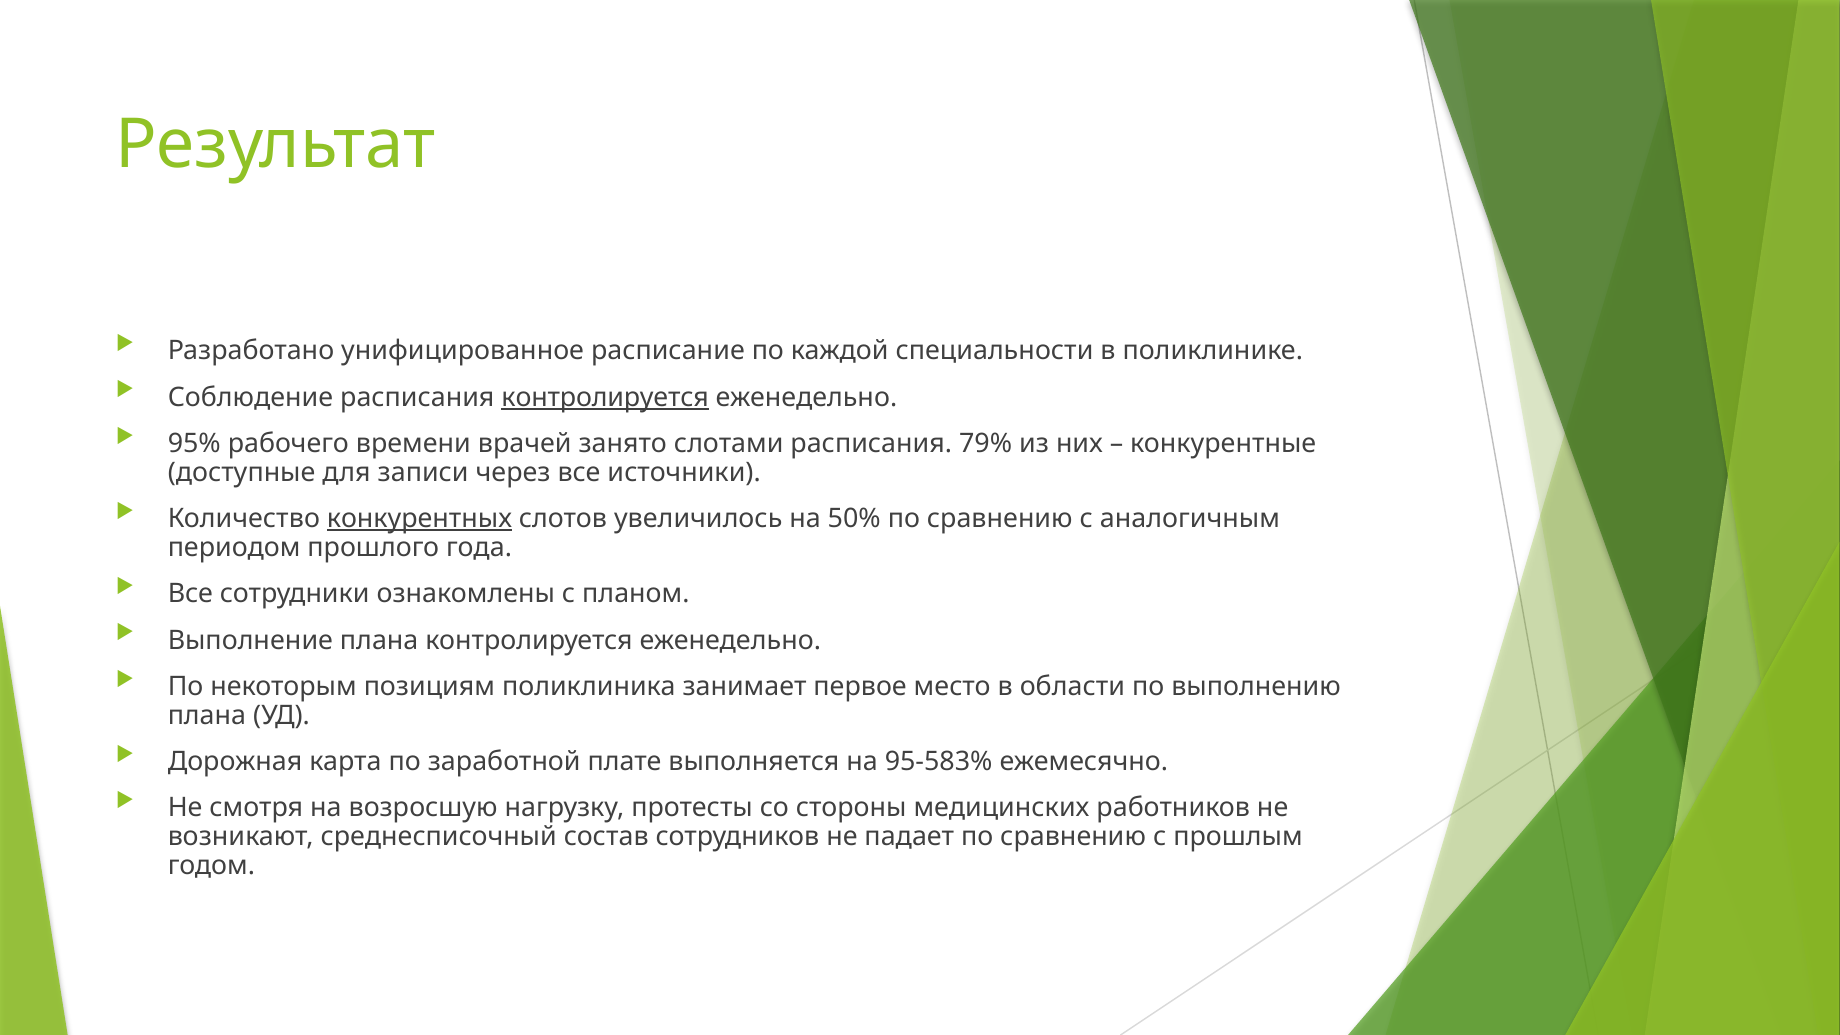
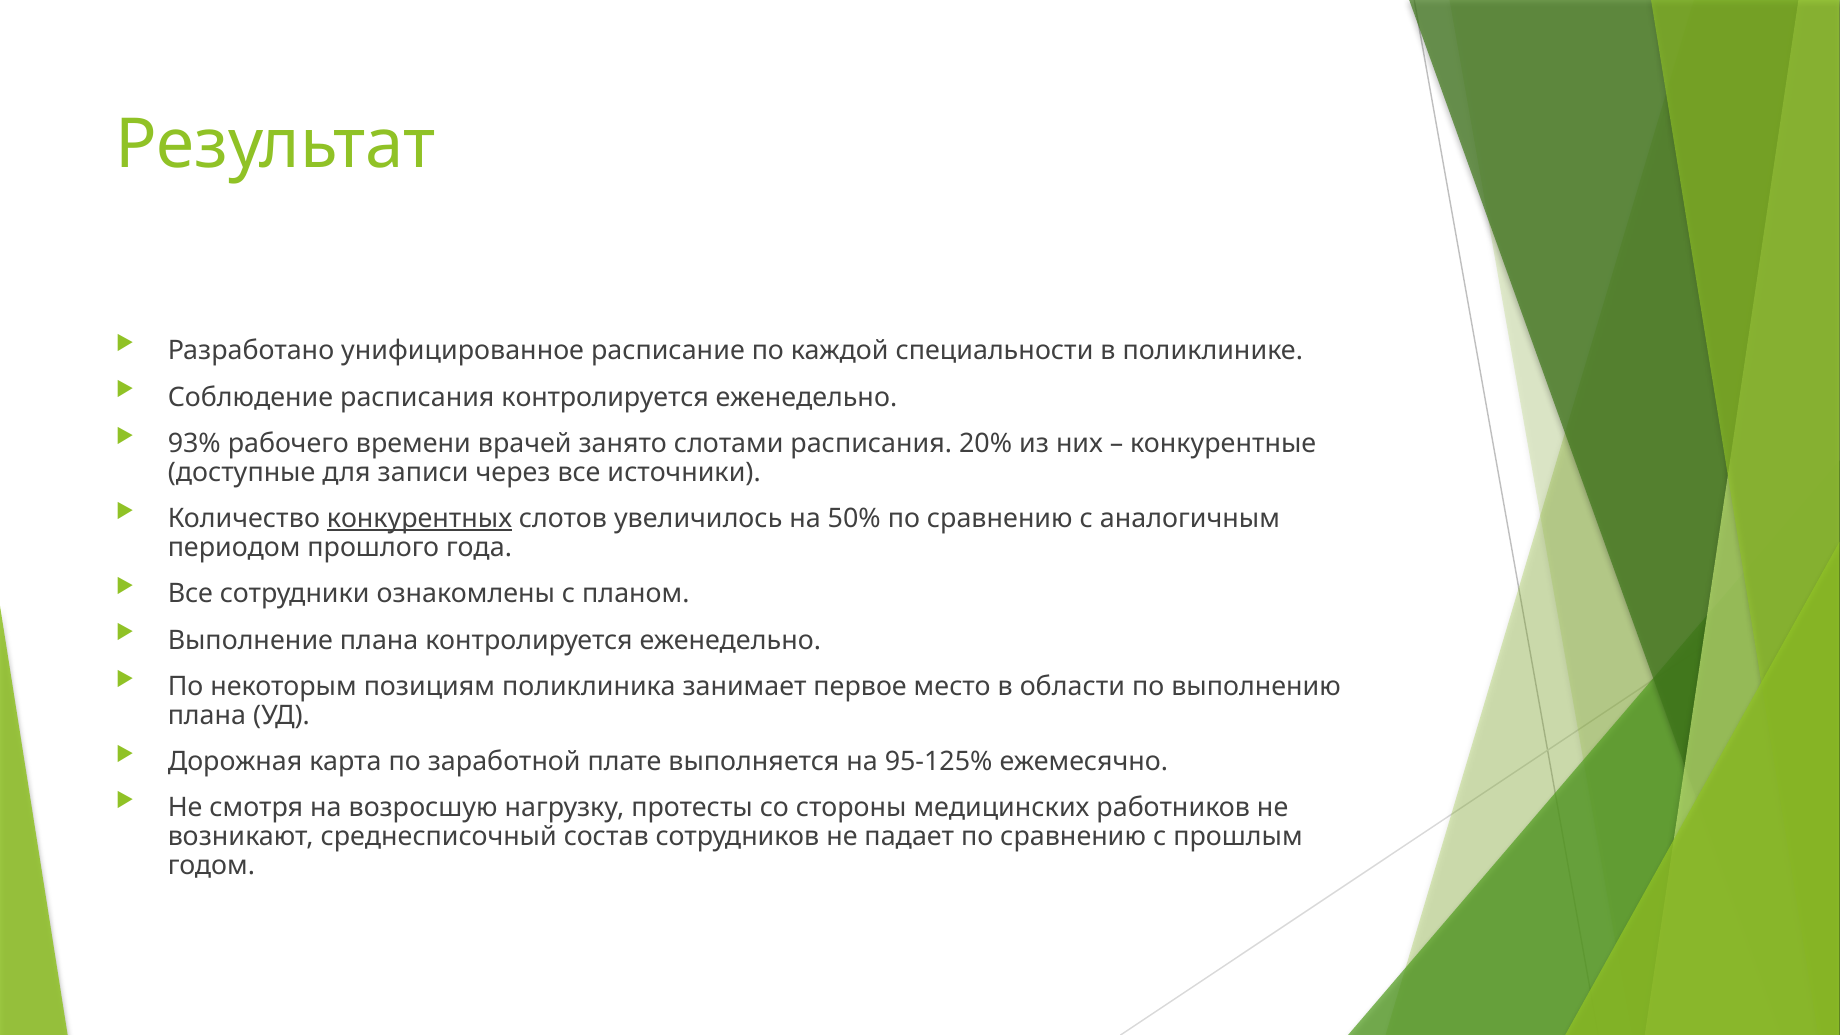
контролируется underline: present -> none (605, 397)
95%: 95% -> 93% (194, 443)
79%: 79% -> 20% (986, 443)
95-583%: 95-583% -> 95-125% (939, 762)
